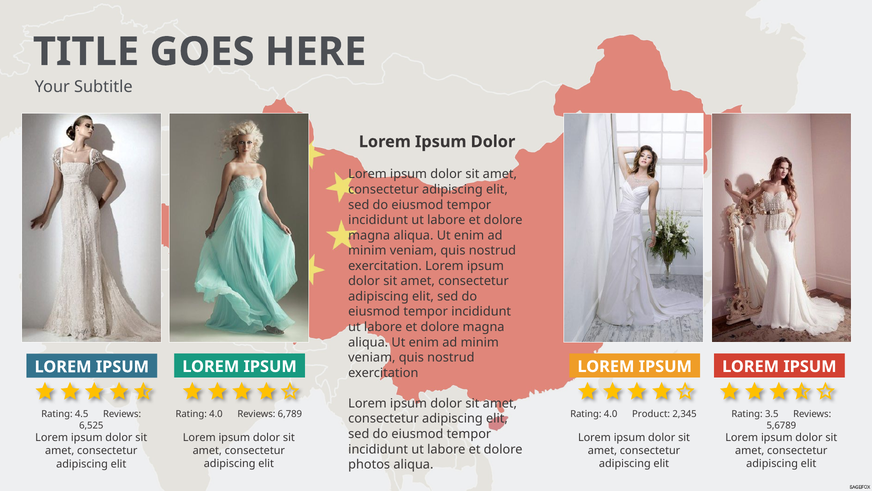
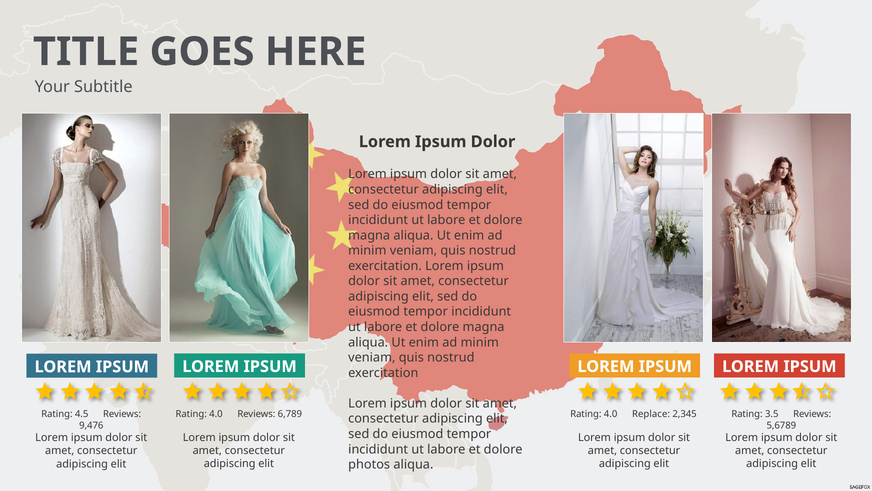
Product: Product -> Replace (651, 414)
6,525: 6,525 -> 9,476 (91, 425)
